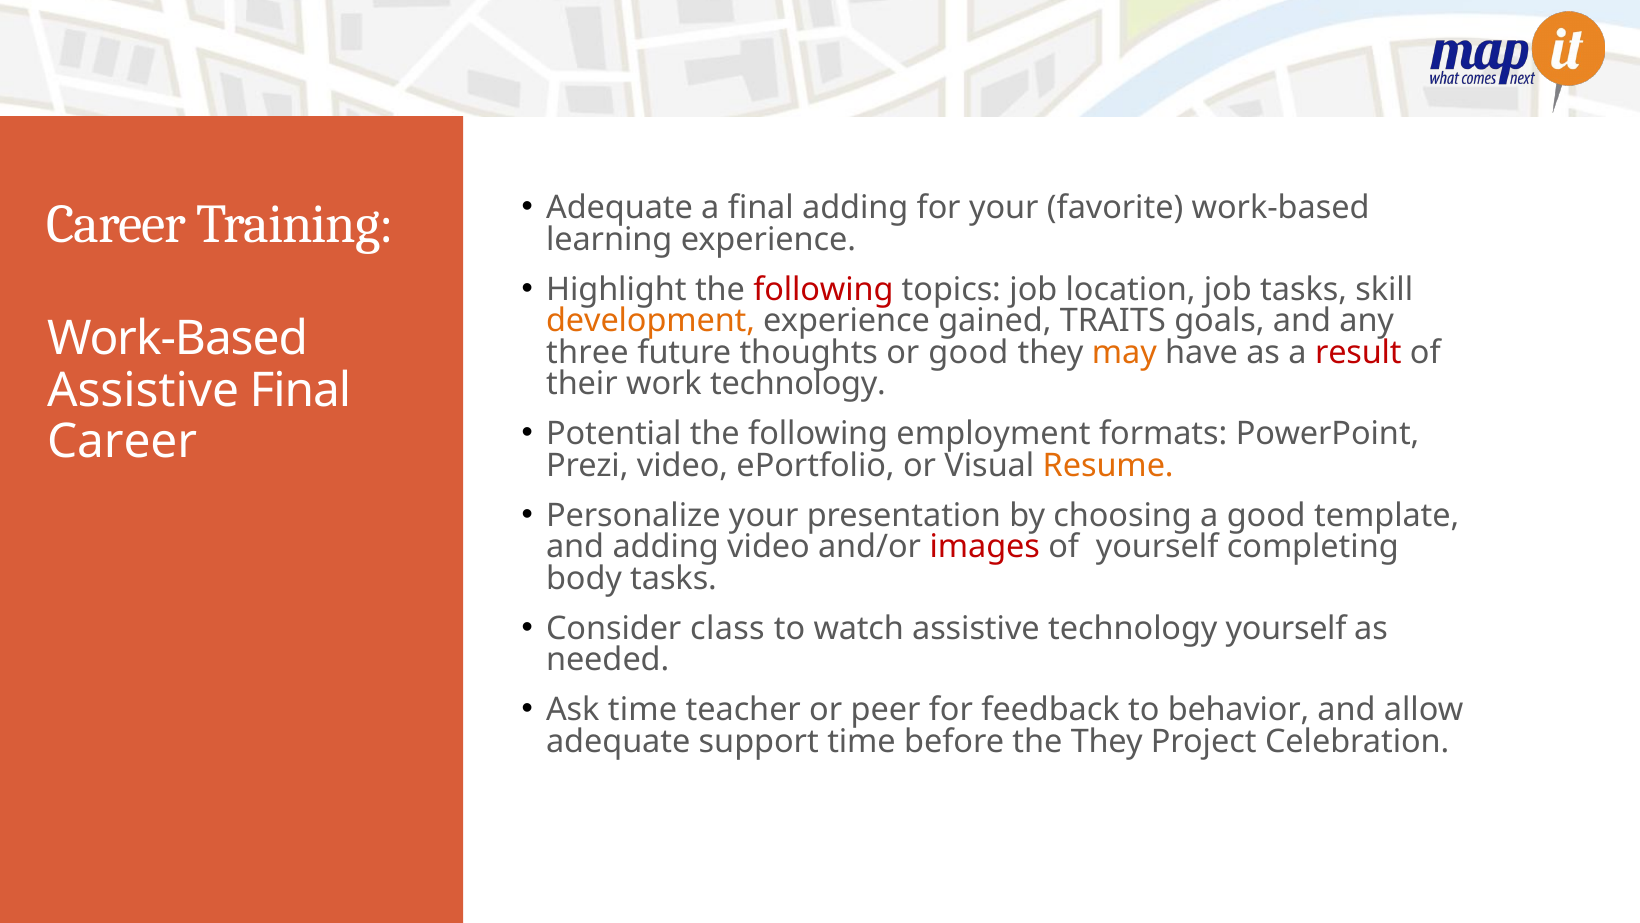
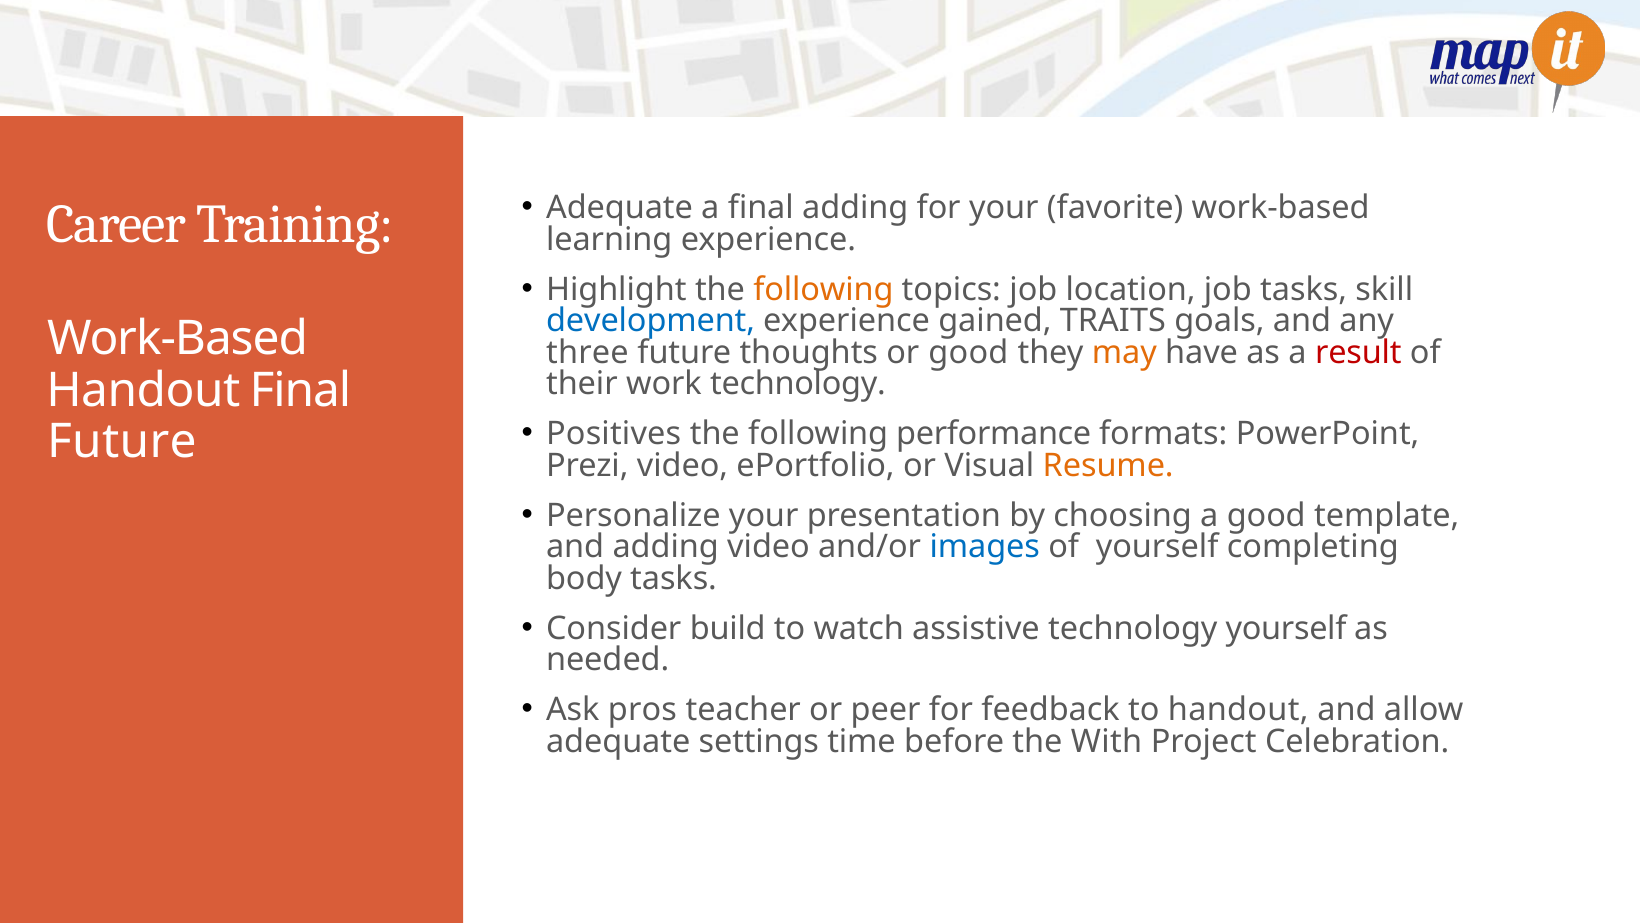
following colour: red -> orange (823, 289)
development colour: orange -> blue (651, 321)
Assistive: Assistive -> Handout (143, 390)
Potential: Potential -> Positives (614, 434)
employment: employment -> performance (994, 434)
Career: Career -> Future (122, 442)
images colour: red -> blue (985, 547)
class: class -> build (728, 628)
Ask time: time -> pros (642, 710)
to behavior: behavior -> handout (1238, 710)
support: support -> settings (759, 741)
the They: They -> With (1106, 741)
